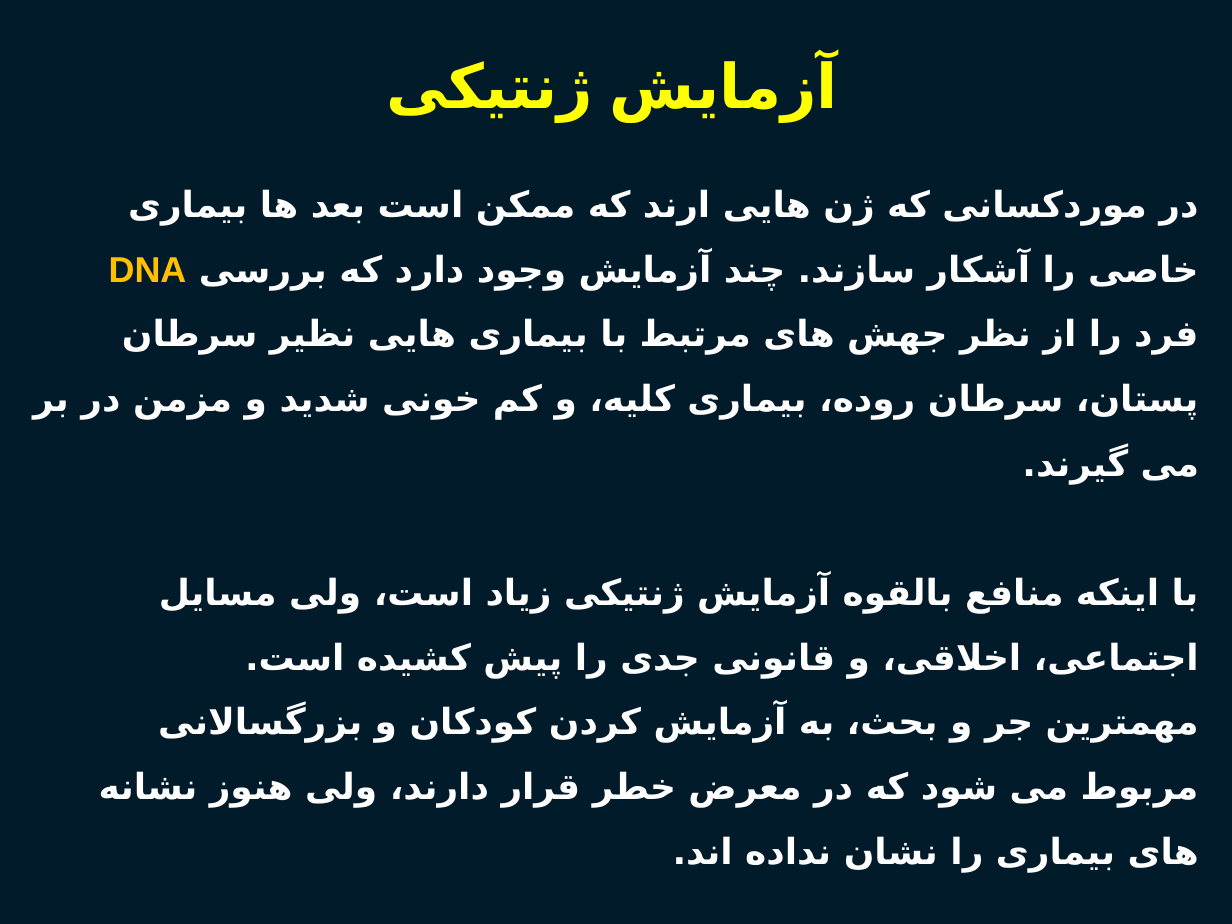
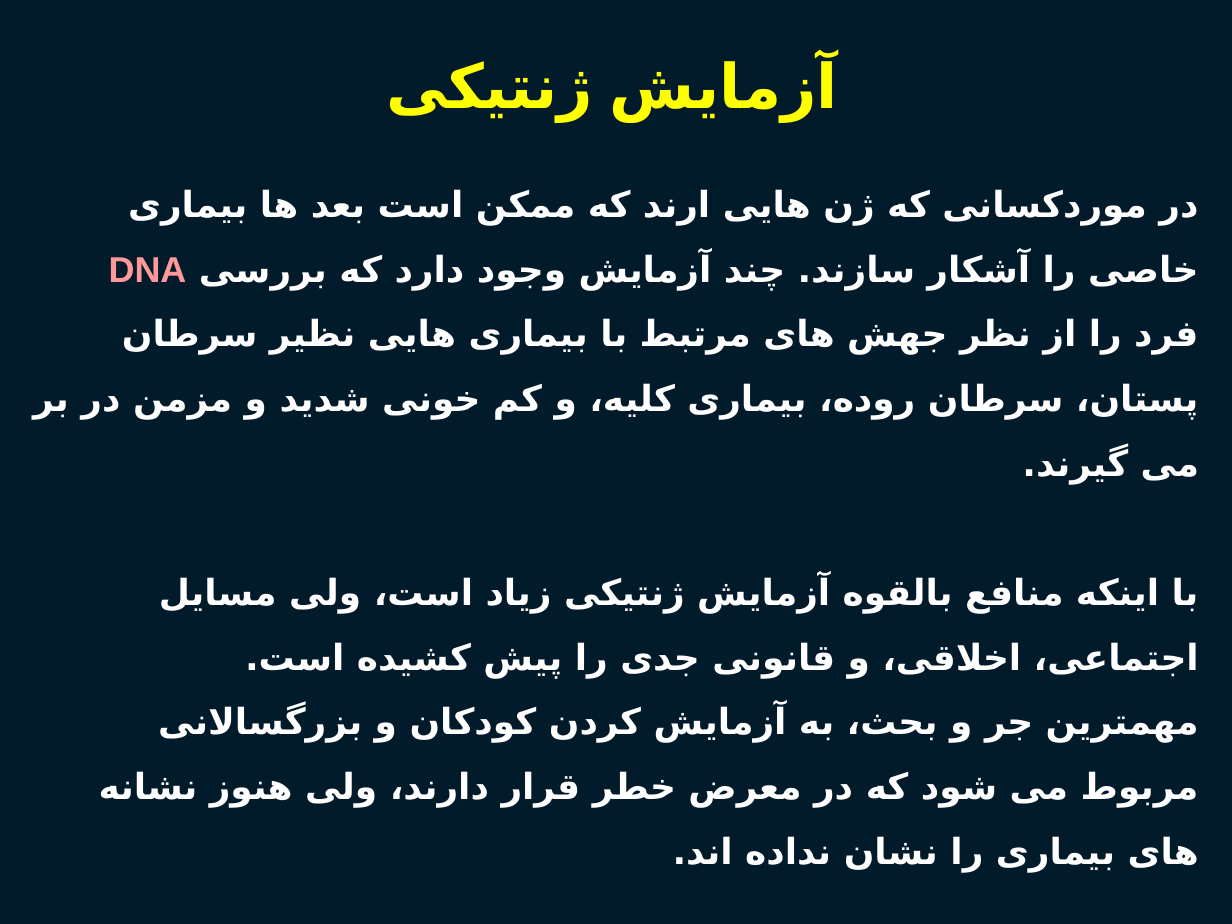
DNA colour: yellow -> pink (147, 270)
